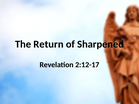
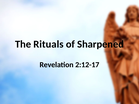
Return: Return -> Rituals (48, 44)
